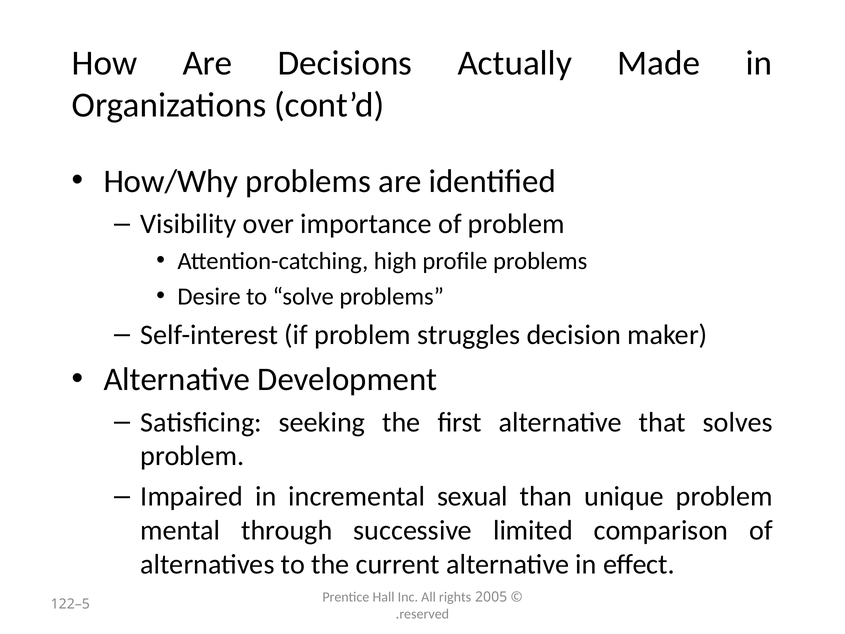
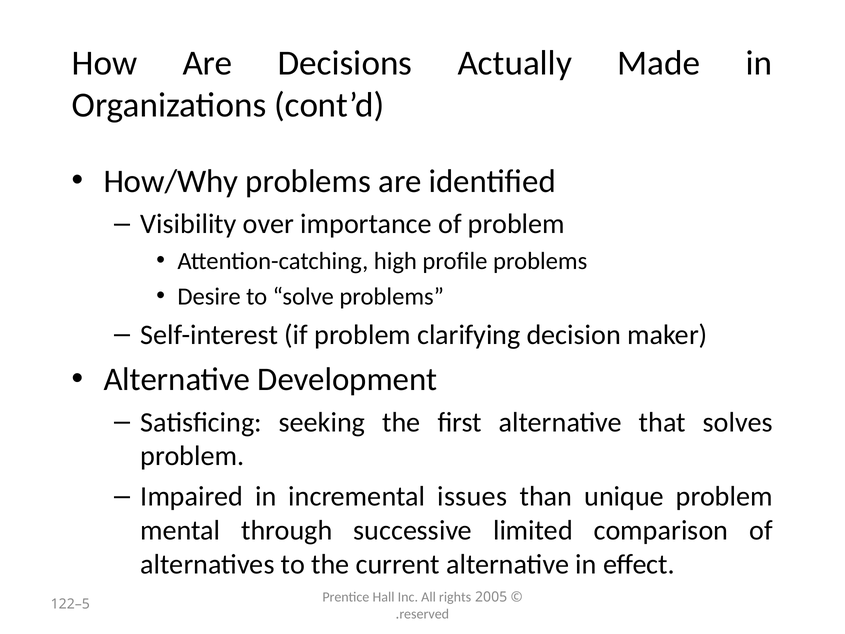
struggles: struggles -> clarifying (469, 335)
sexual: sexual -> issues (472, 496)
